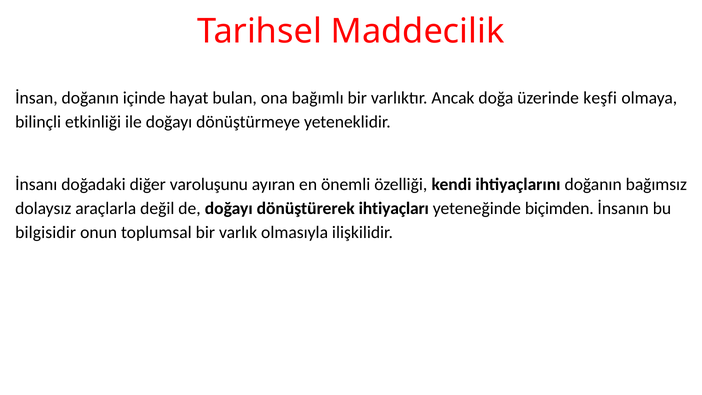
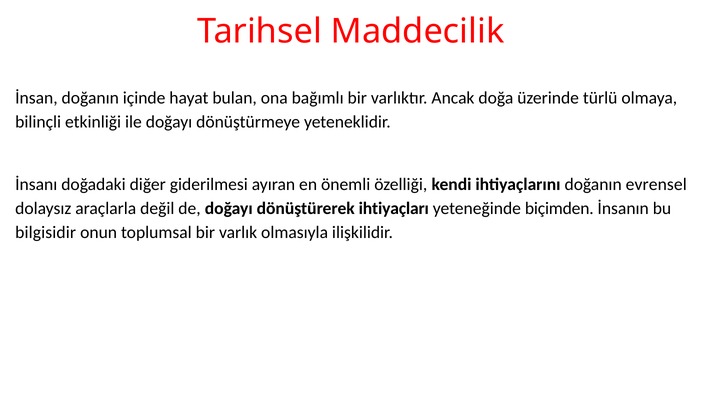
keşfi: keşfi -> türlü (600, 98)
varoluşunu: varoluşunu -> giderilmesi (209, 184)
bağımsız: bağımsız -> evrensel (656, 184)
